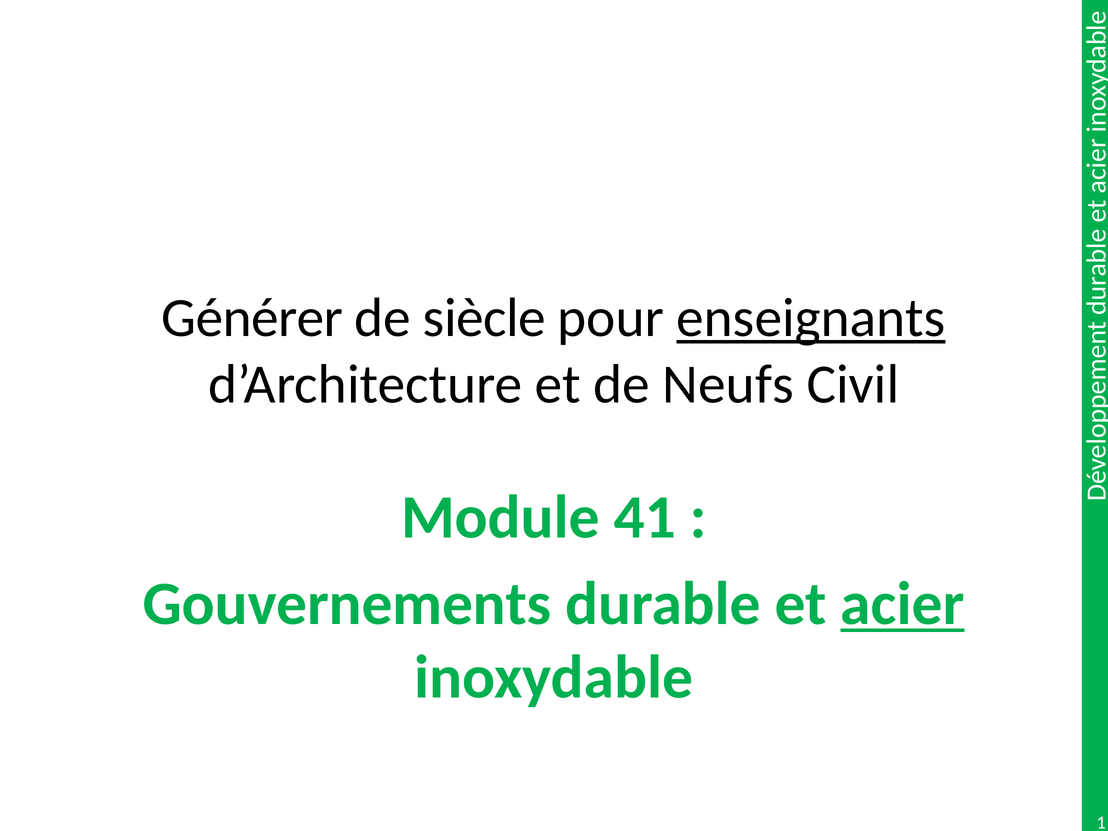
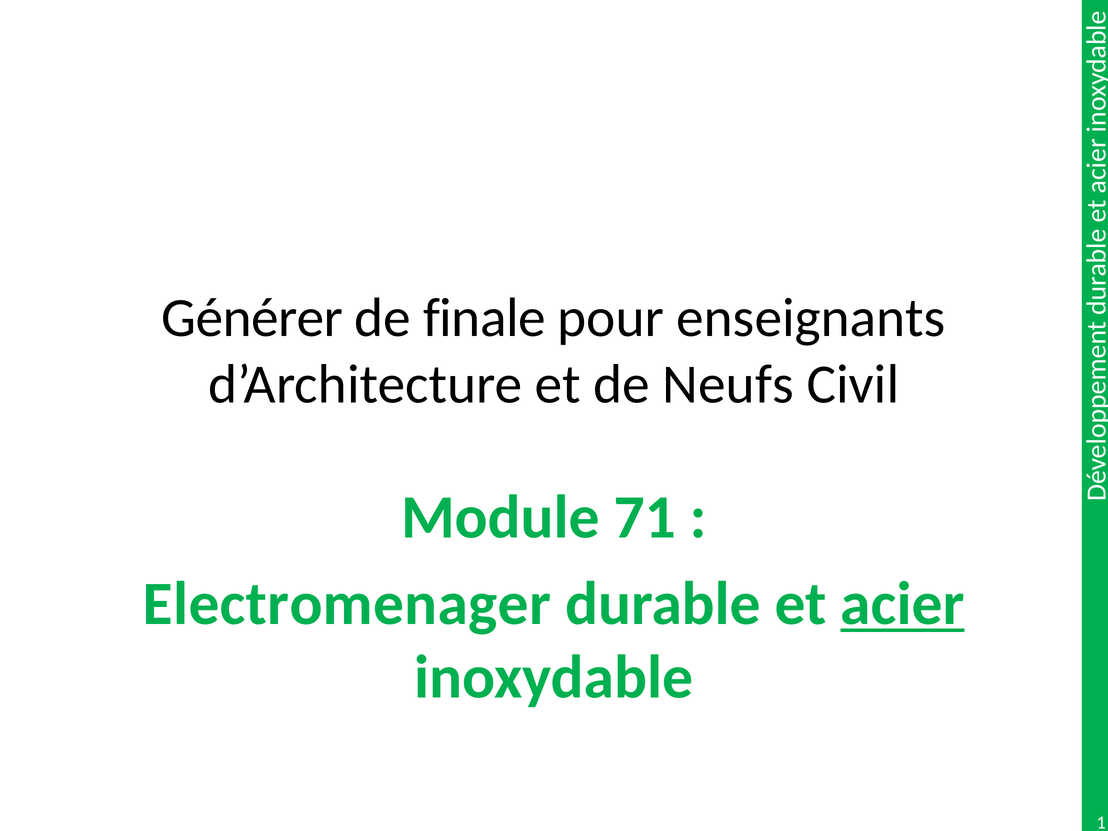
siècle: siècle -> finale (484, 318)
enseignants underline: present -> none (811, 318)
41: 41 -> 71 (645, 518)
Gouvernements: Gouvernements -> Electromenager (347, 604)
